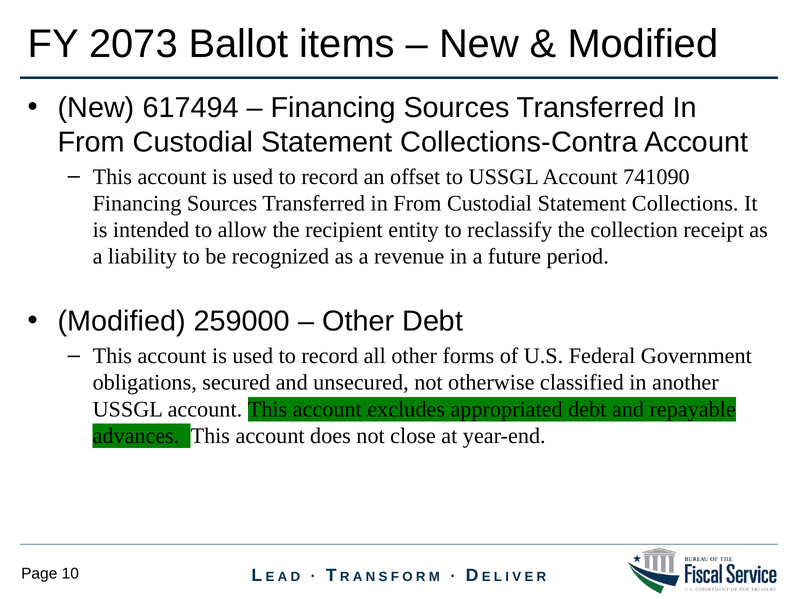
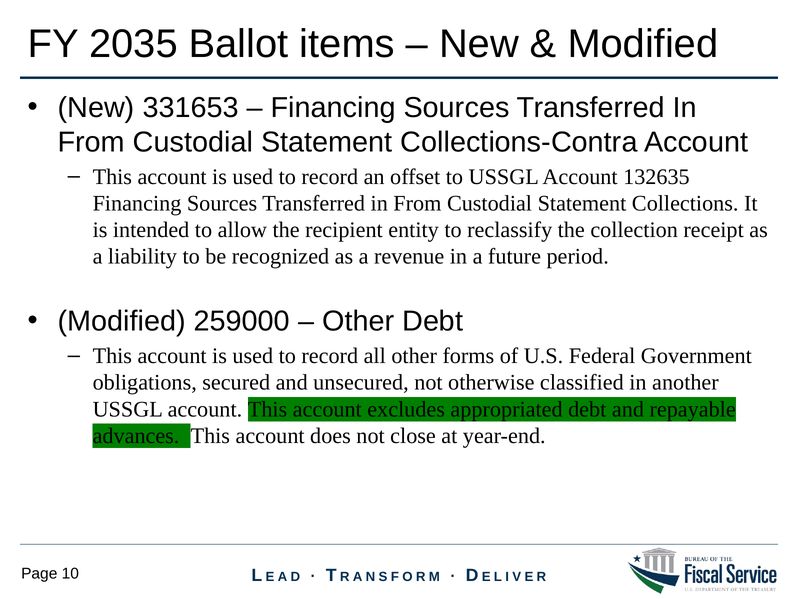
2073: 2073 -> 2035 (133, 44)
617494: 617494 -> 331653 (191, 107)
741090: 741090 -> 132635 (656, 177)
